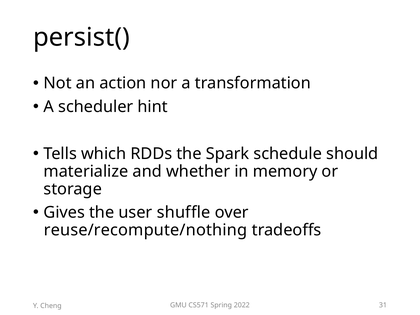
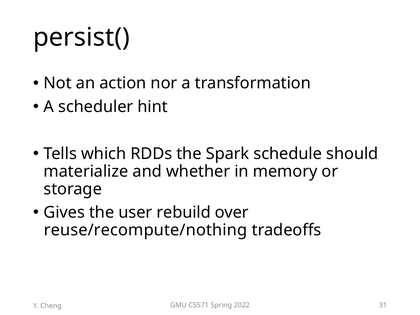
shuffle: shuffle -> rebuild (184, 212)
